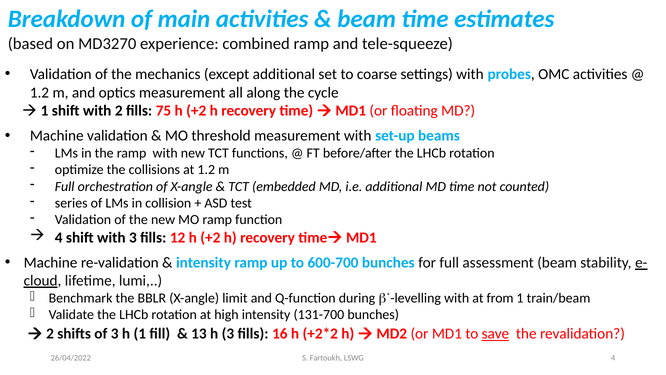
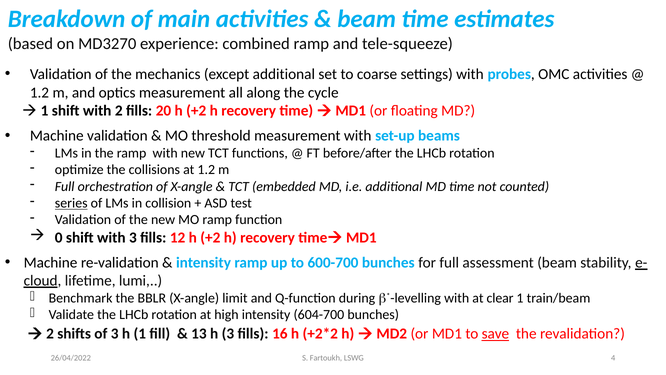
75: 75 -> 20 (163, 111)
series underline: none -> present (71, 203)
4: 4 -> 0 (59, 237)
from: from -> clear (500, 298)
131-700: 131-700 -> 604-700 (319, 315)
